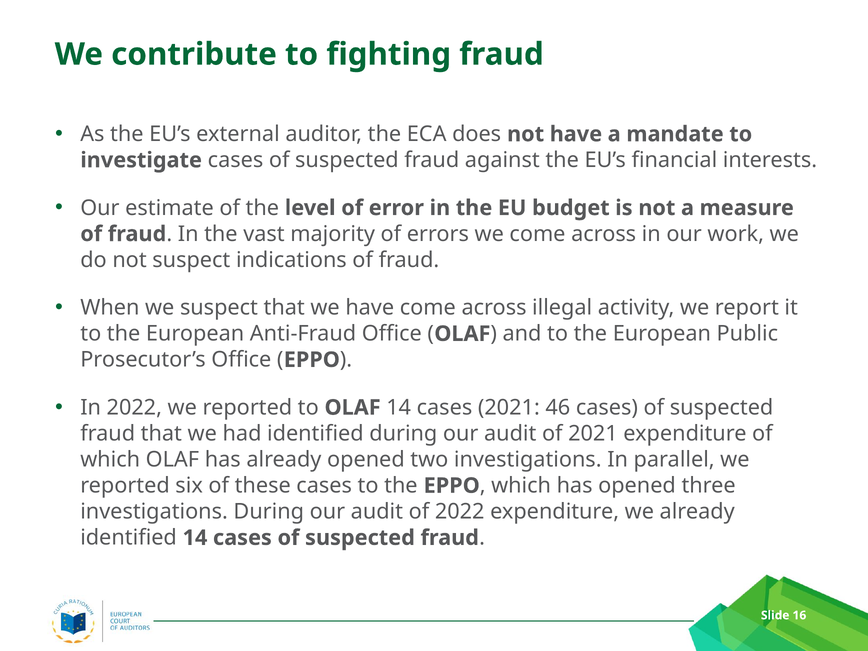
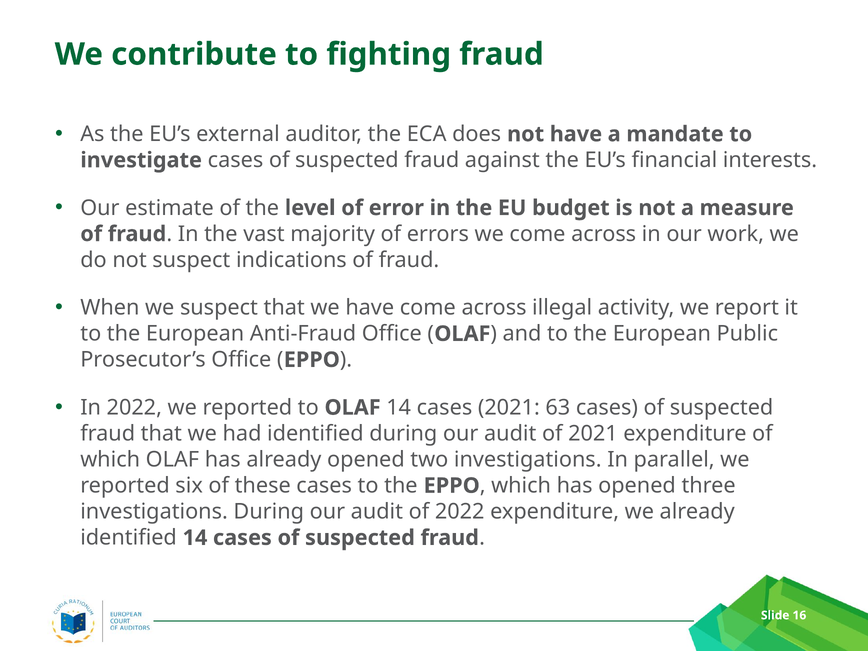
46: 46 -> 63 (558, 408)
